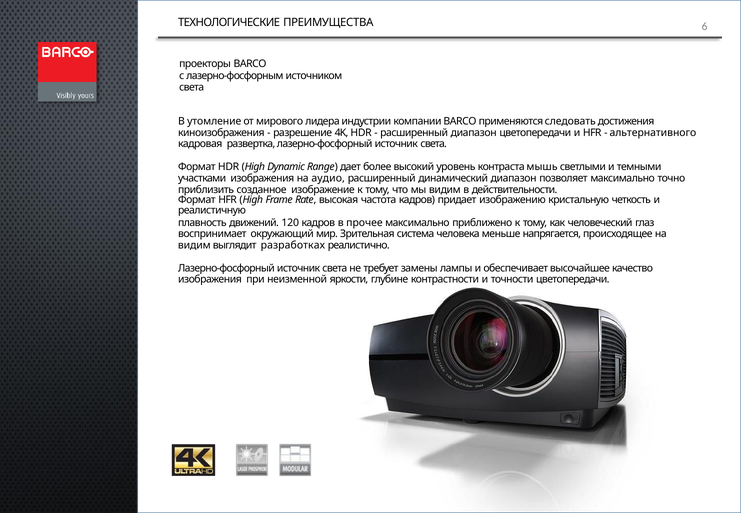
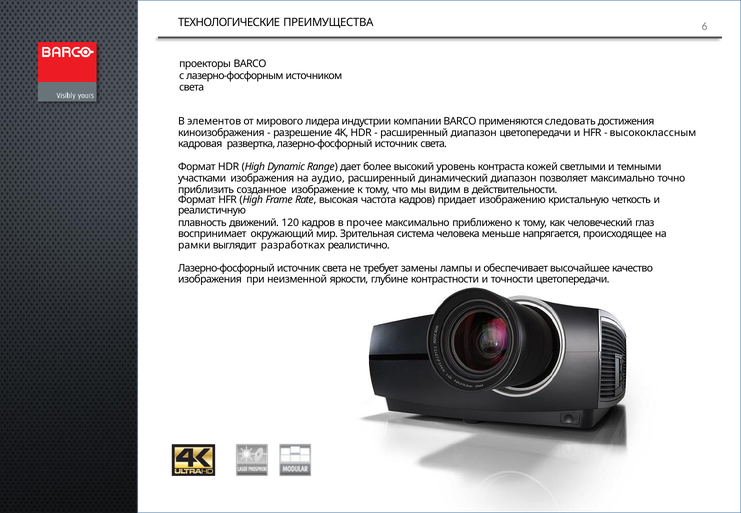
утомление: утомление -> элементов (214, 121)
альтернативного: альтернативного -> высококлассным (653, 133)
мышь: мышь -> кожей (542, 167)
видим: видим -> рамки (194, 245)
